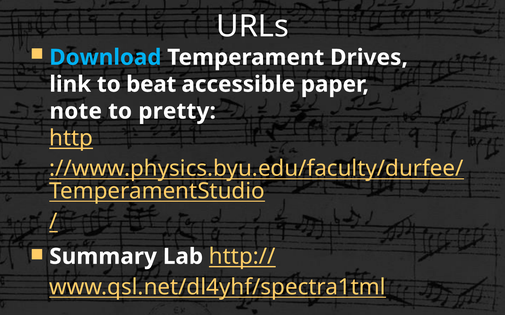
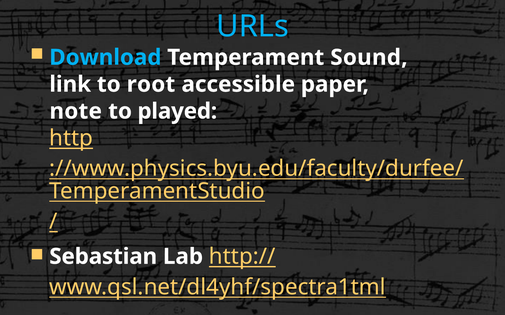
URLs colour: white -> light blue (252, 26)
Drives: Drives -> Sound (369, 58)
beat: beat -> root (151, 84)
pretty: pretty -> played (177, 111)
Summary: Summary -> Sebastian (103, 257)
